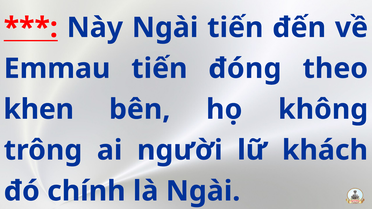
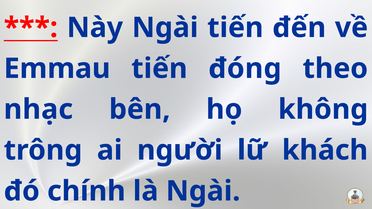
khen: khen -> nhạc (38, 110)
